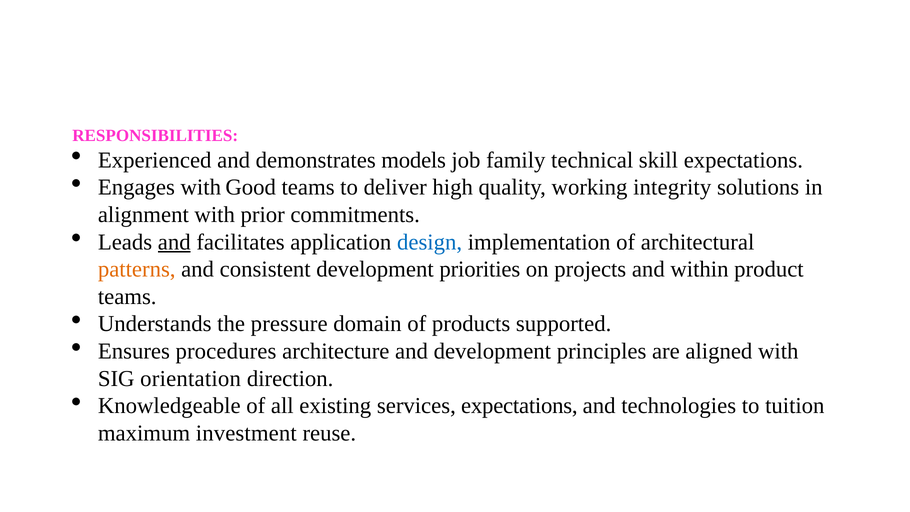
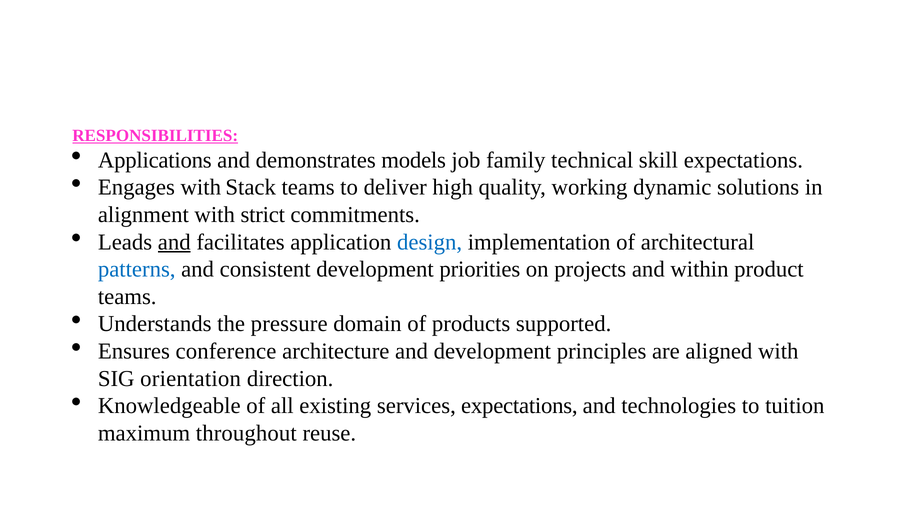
RESPONSIBILITIES underline: none -> present (155, 136)
Experienced: Experienced -> Applications (155, 160)
Good: Good -> Stack (251, 187)
integrity: integrity -> dynamic (672, 187)
prior: prior -> strict (263, 215)
patterns colour: orange -> blue (137, 269)
procedures: procedures -> conference (226, 351)
investment: investment -> throughout (246, 433)
